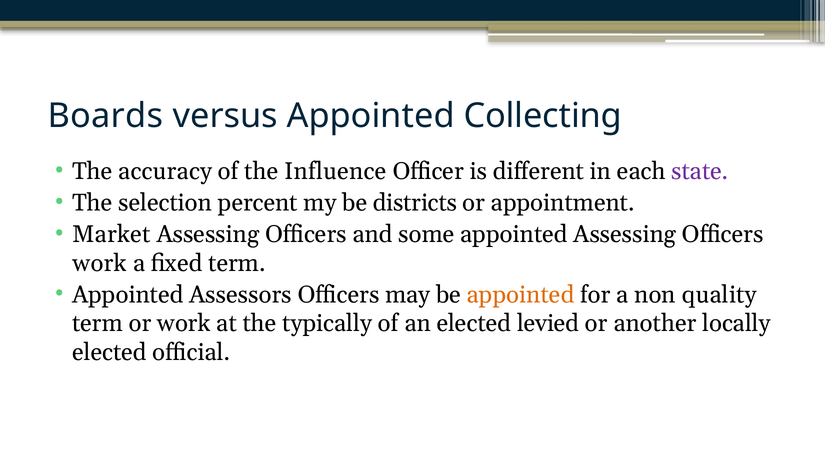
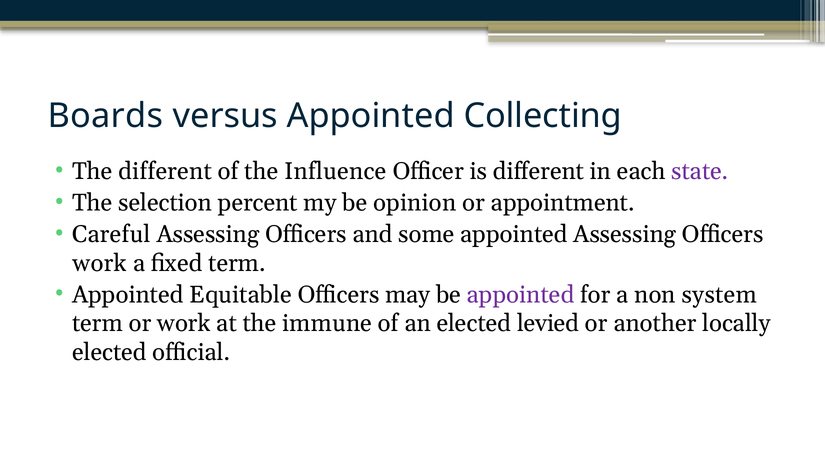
The accuracy: accuracy -> different (165, 171)
districts: districts -> opinion (415, 203)
Market: Market -> Careful (111, 234)
Assessors: Assessors -> Equitable (241, 295)
appointed colour: orange -> purple (521, 295)
quality: quality -> system (719, 295)
typically: typically -> immune (327, 324)
